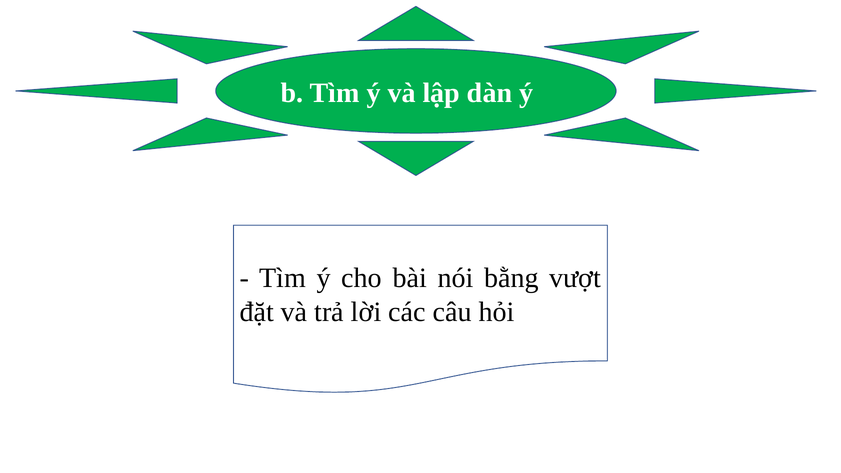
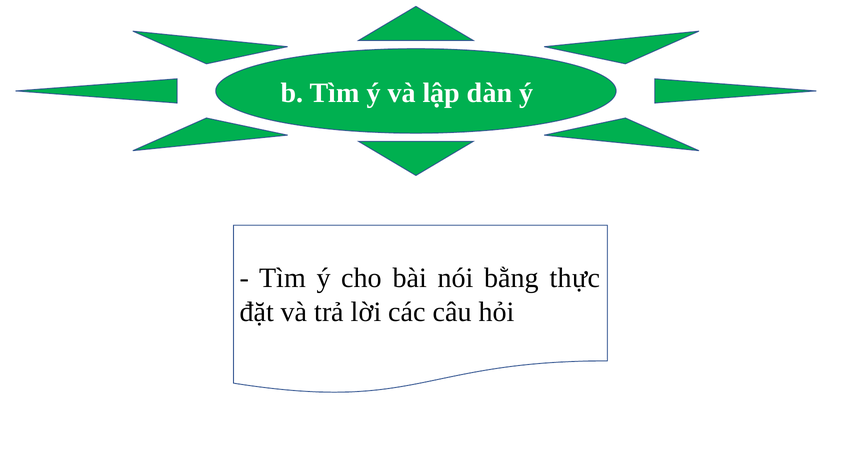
vượt: vượt -> thực (575, 278)
